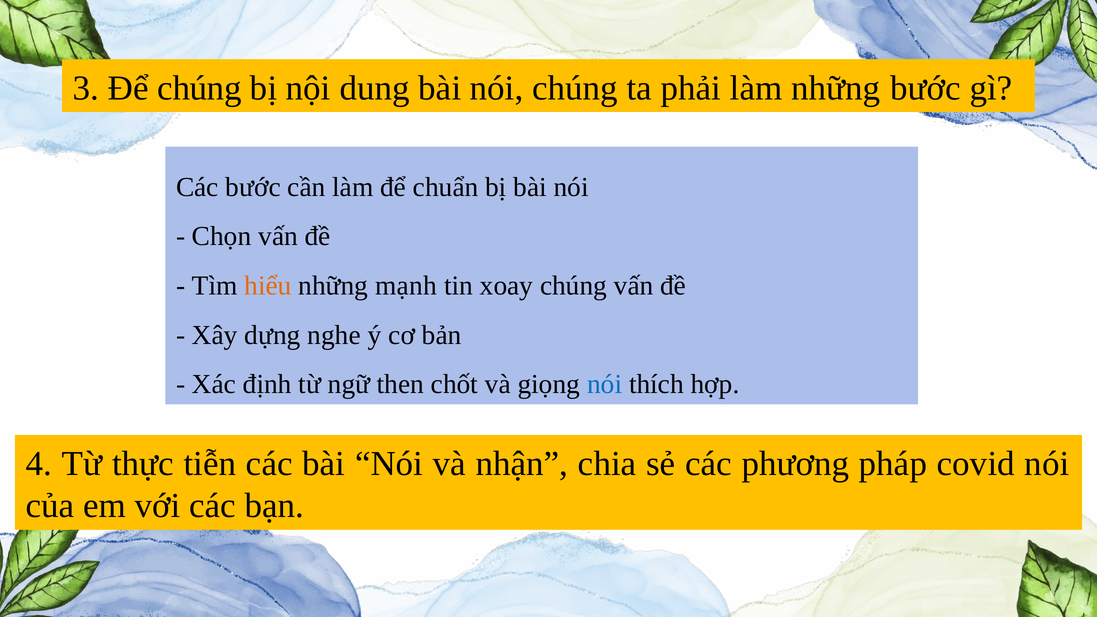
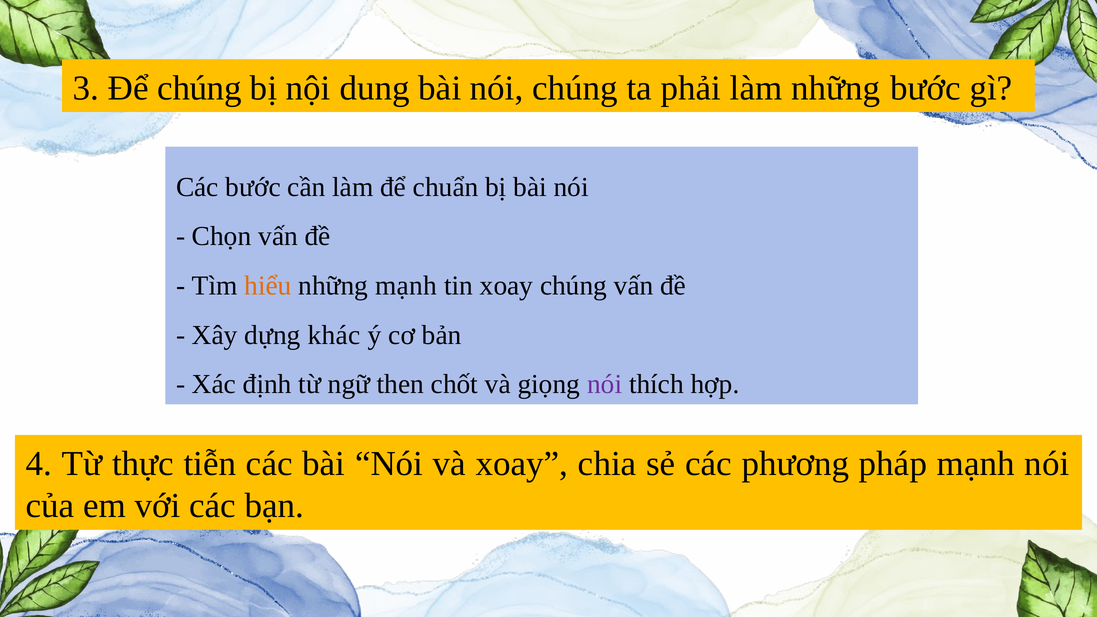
nghe: nghe -> khác (334, 335)
nói colour: blue -> purple (605, 384)
và nhận: nhận -> xoay (522, 464)
pháp covid: covid -> mạnh (976, 464)
